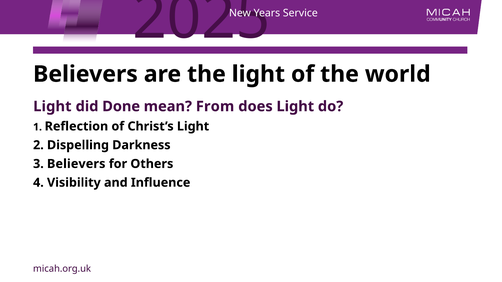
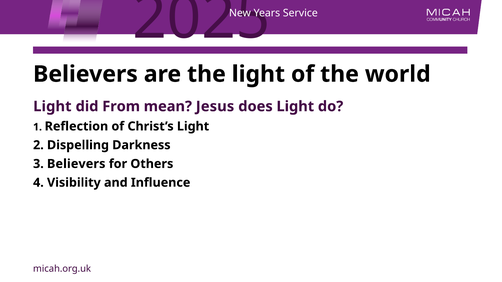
Done: Done -> From (121, 107)
From: From -> Jesus (215, 107)
